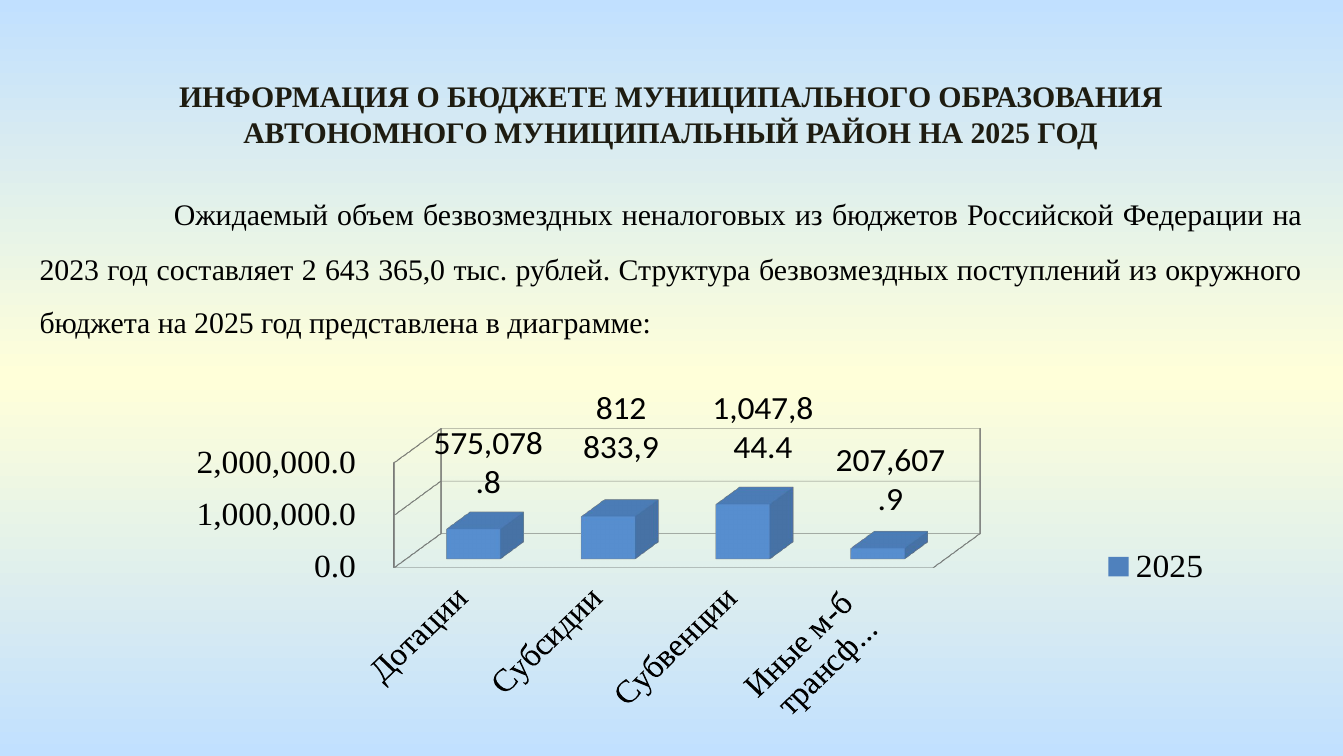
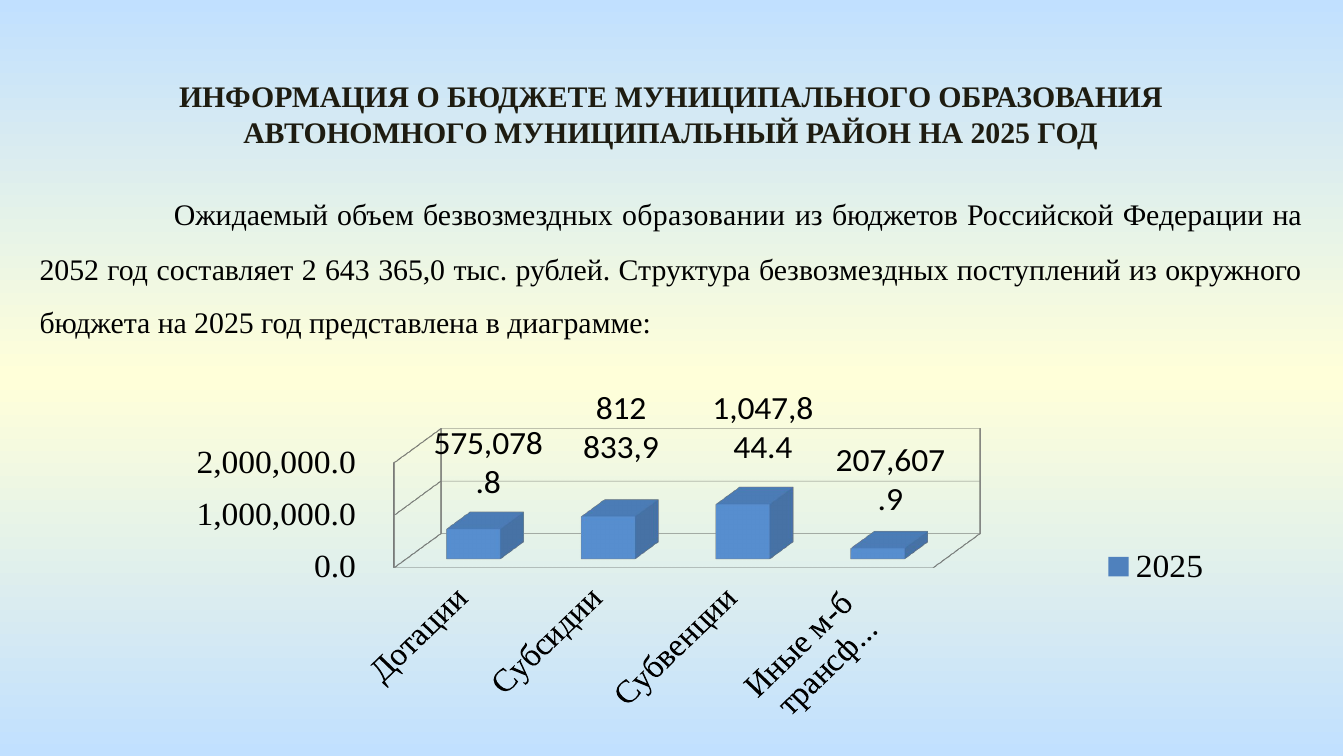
неналоговых: неналоговых -> образовании (704, 216)
2023: 2023 -> 2052 (69, 270)
